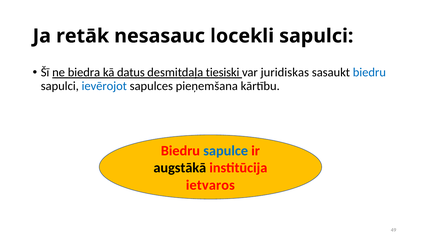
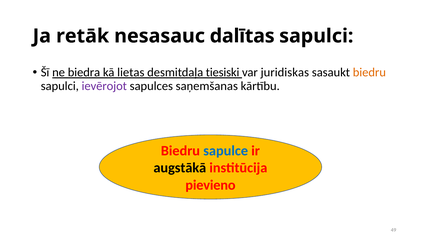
locekli: locekli -> dalītas (242, 36)
datus: datus -> lietas (131, 73)
biedru colour: blue -> orange (369, 73)
ievērojot colour: blue -> purple (104, 86)
pieņemšana: pieņemšana -> saņemšanas (207, 86)
ietvaros: ietvaros -> pievieno (210, 185)
